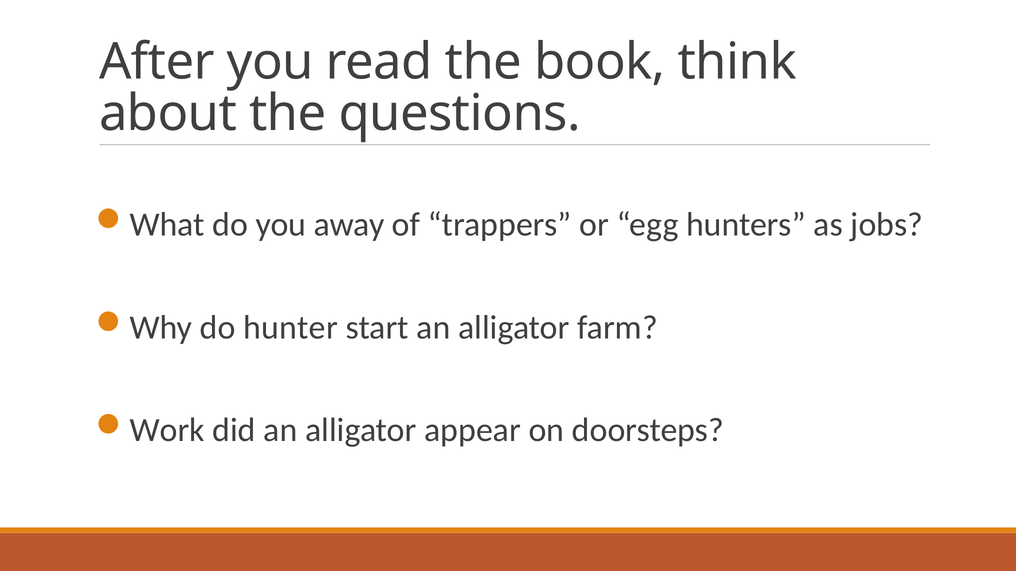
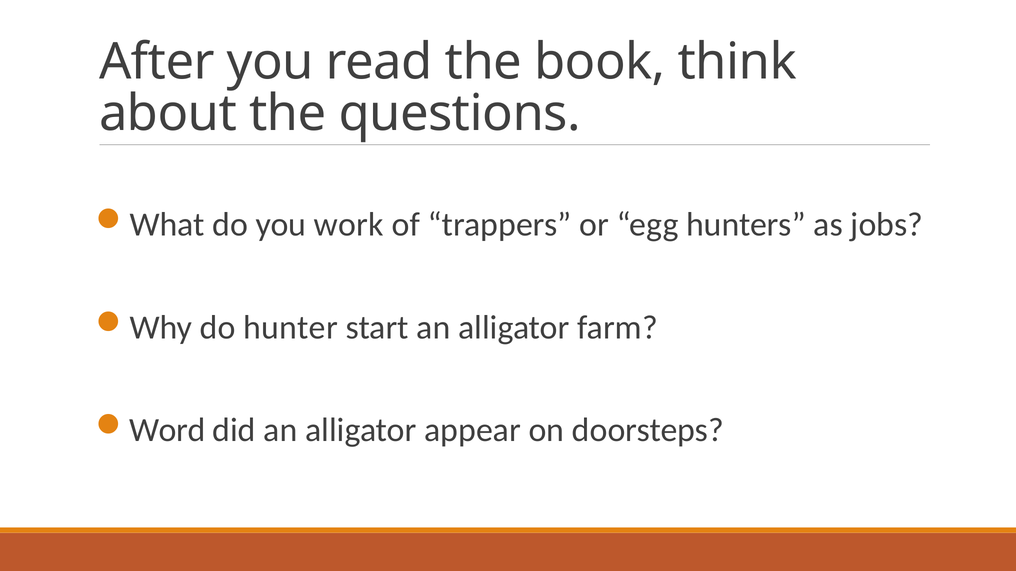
away: away -> work (349, 225)
Work: Work -> Word (167, 431)
